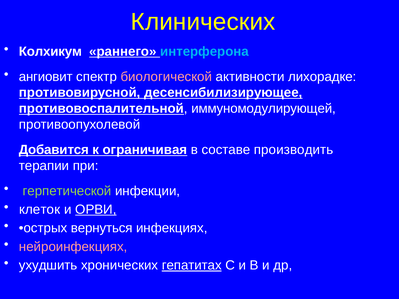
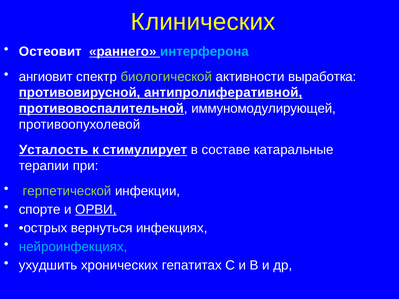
Колхикум: Колхикум -> Остеовит (50, 51)
биологической colour: pink -> light green (166, 77)
лихорадке: лихорадке -> выработка (322, 77)
десенсибилизирующее: десенсибилизирующее -> антипролиферативной (223, 93)
Добавится: Добавится -> Усталость (54, 150)
ограничивая: ограничивая -> стимулирует (145, 150)
производить: производить -> катаральные (294, 150)
клеток: клеток -> спорте (40, 210)
нейроинфекциях colour: pink -> light blue (73, 247)
гепатитах underline: present -> none (192, 266)
